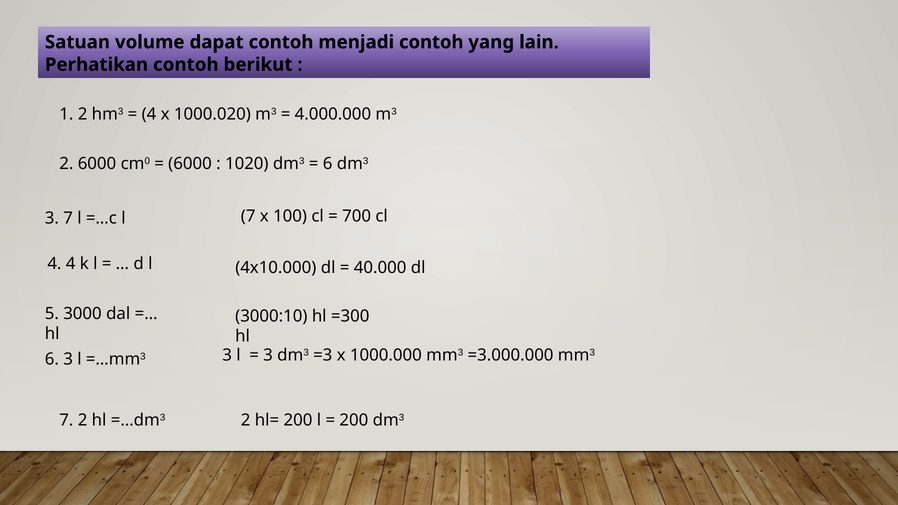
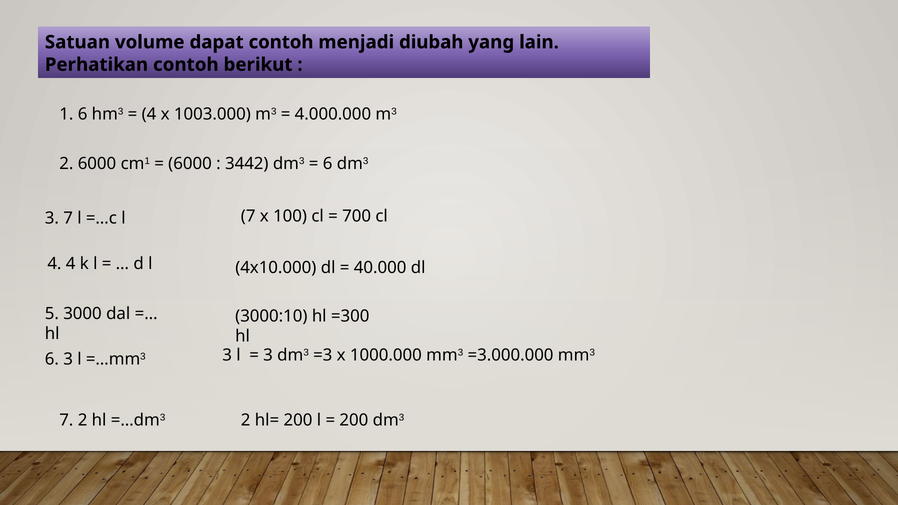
menjadi contoh: contoh -> diubah (431, 42)
1 2: 2 -> 6 (83, 114)
1000.020: 1000.020 -> 1003.000 (212, 114)
0: 0 -> 1 (147, 161)
1020: 1020 -> 3442 (247, 164)
